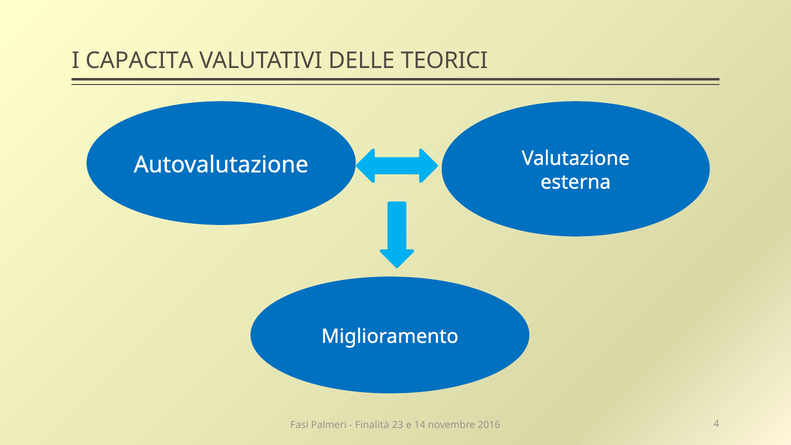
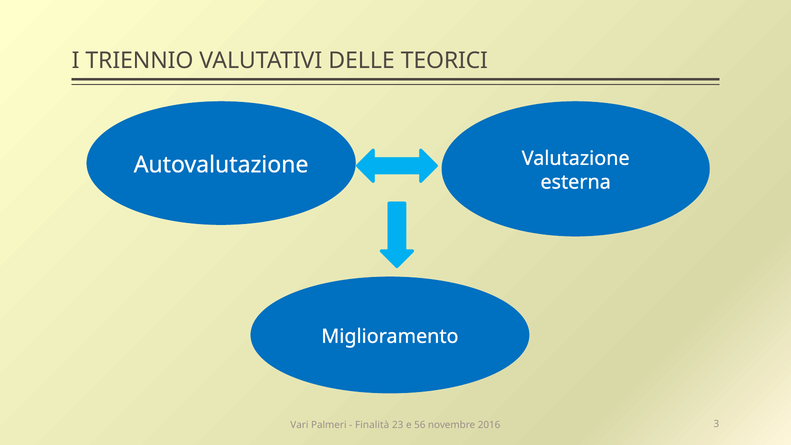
CAPACITA: CAPACITA -> TRIENNIO (139, 61)
Fasi: Fasi -> Vari (299, 425)
14: 14 -> 56 (420, 425)
4: 4 -> 3 (716, 424)
